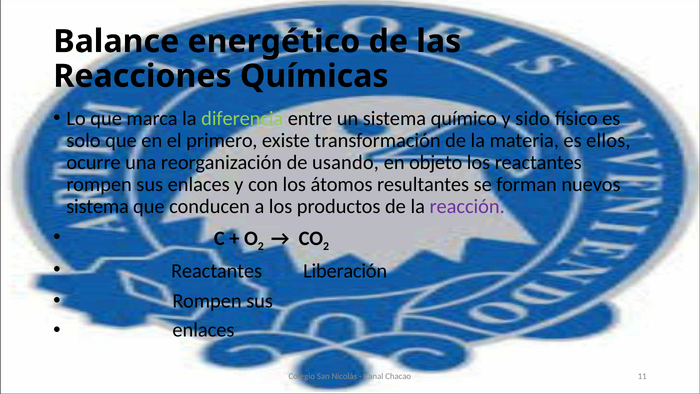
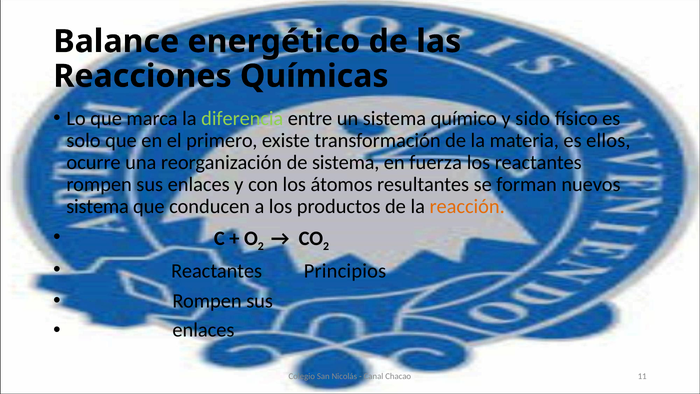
de usando: usando -> sistema (346, 162)
objeto: objeto -> fuerza (436, 162)
reacción colour: purple -> orange (467, 207)
Liberación: Liberación -> Principios (345, 271)
